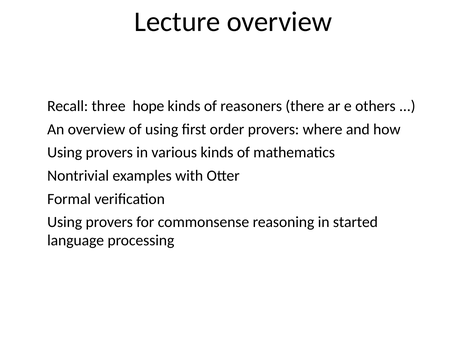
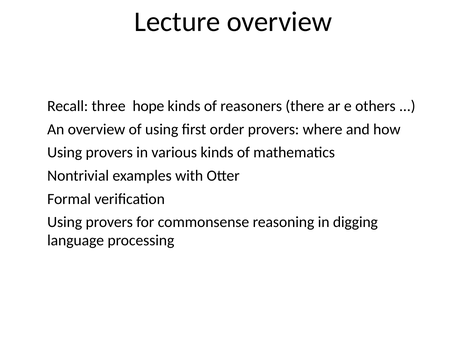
started: started -> digging (355, 222)
